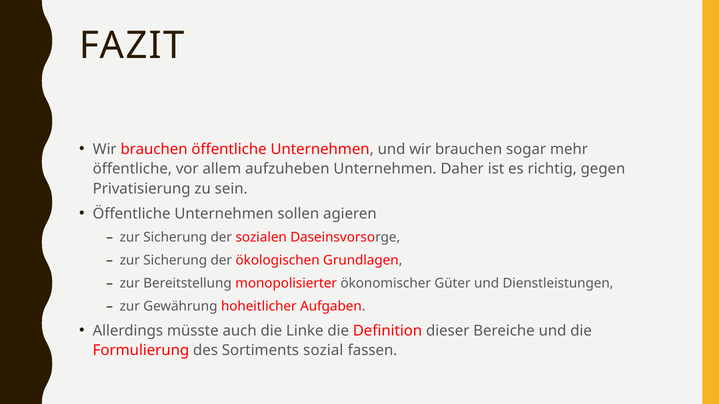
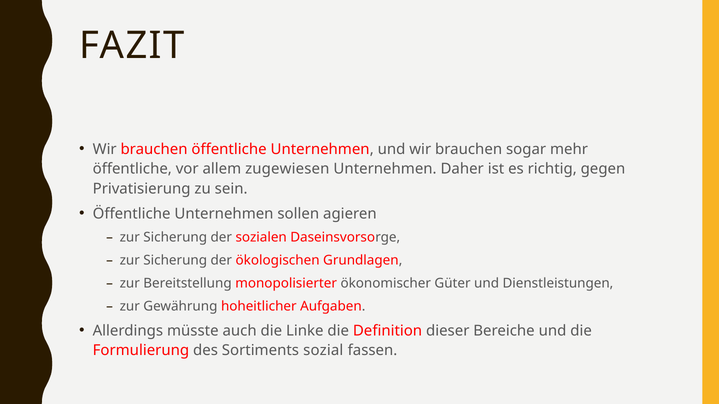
aufzuheben: aufzuheben -> zugewiesen (287, 169)
